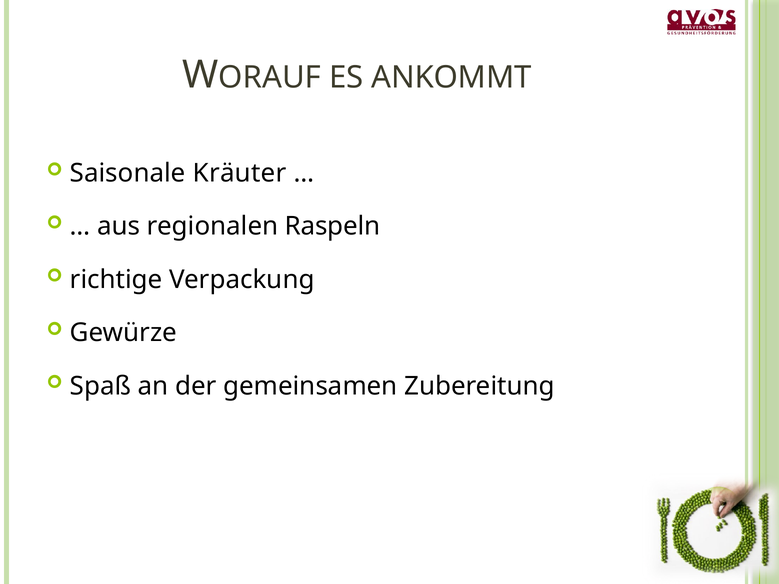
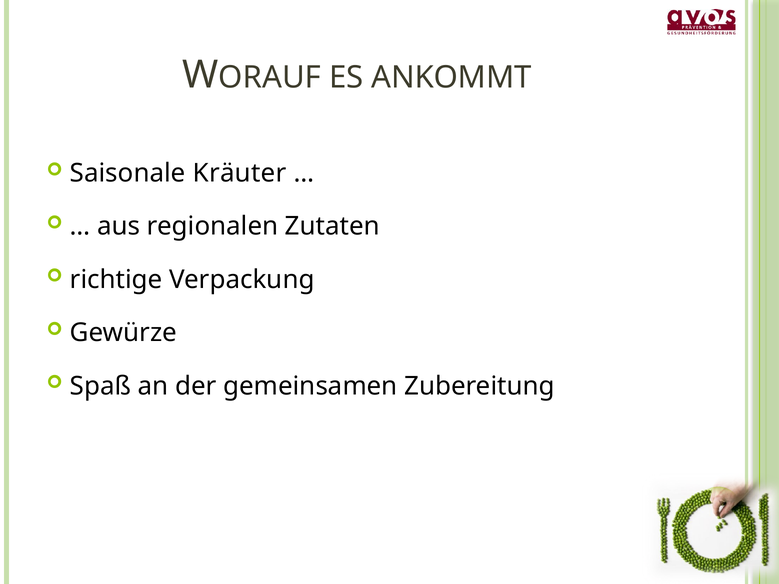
Raspeln: Raspeln -> Zutaten (332, 226)
